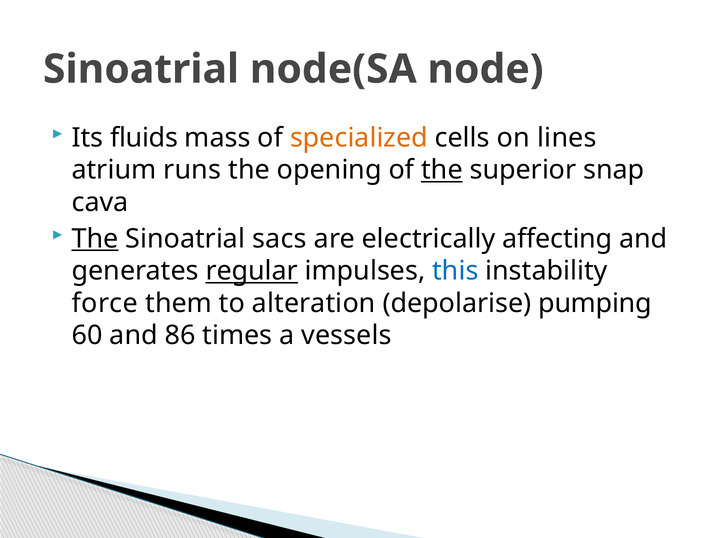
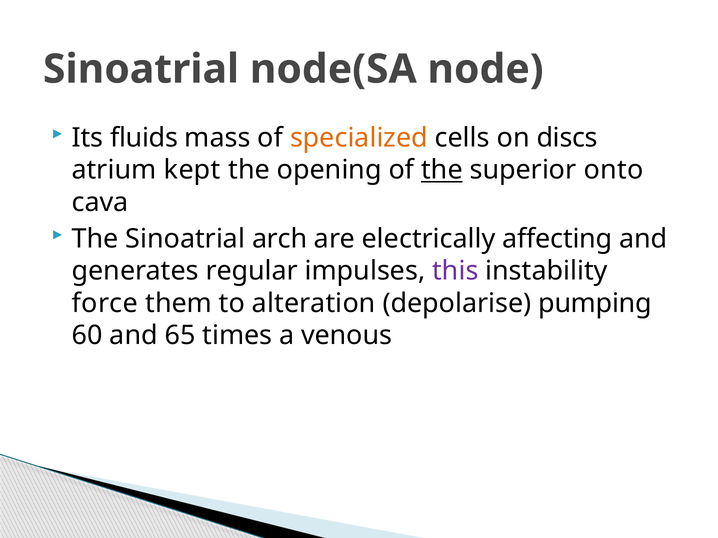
lines: lines -> discs (567, 138)
runs: runs -> kept (192, 170)
snap: snap -> onto (614, 170)
The underline: present -> none (95, 239)
sacs: sacs -> arch (280, 239)
regular underline: present -> none (252, 271)
this colour: blue -> purple (455, 271)
86: 86 -> 65 (180, 336)
vessels: vessels -> venous (347, 336)
